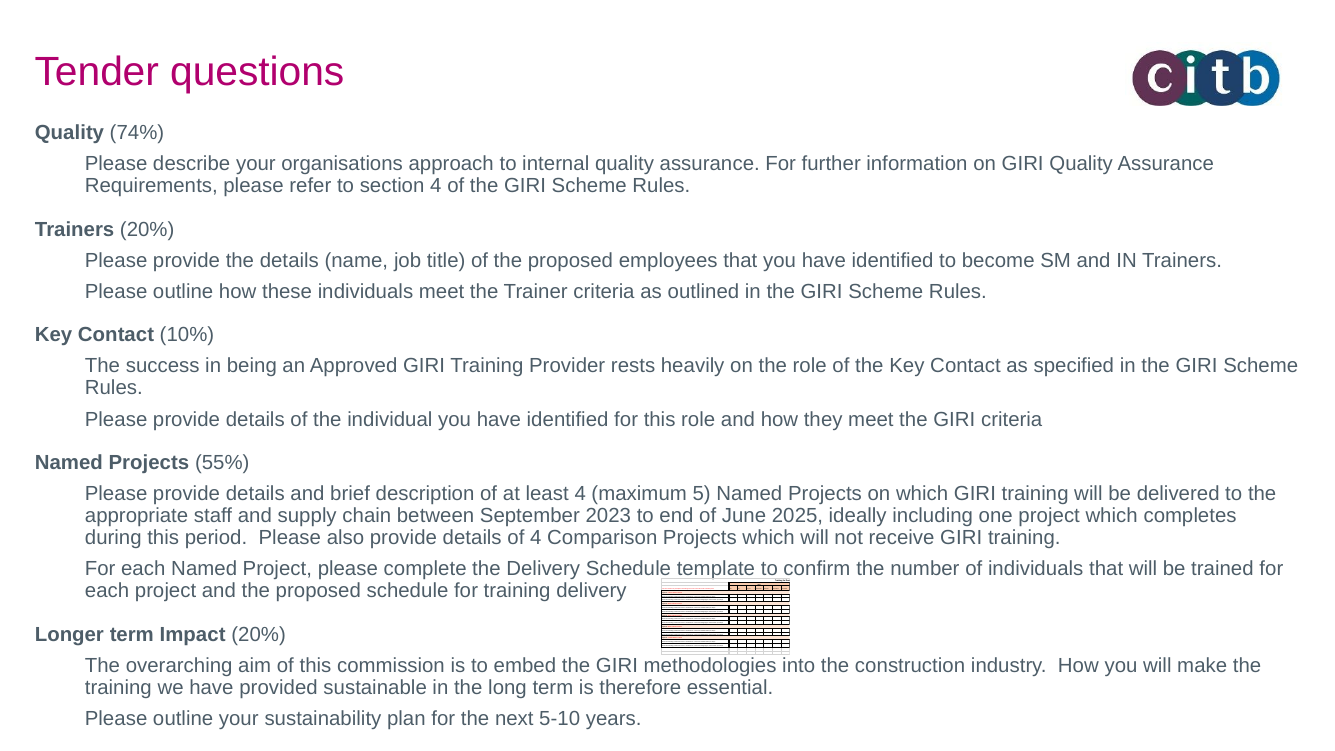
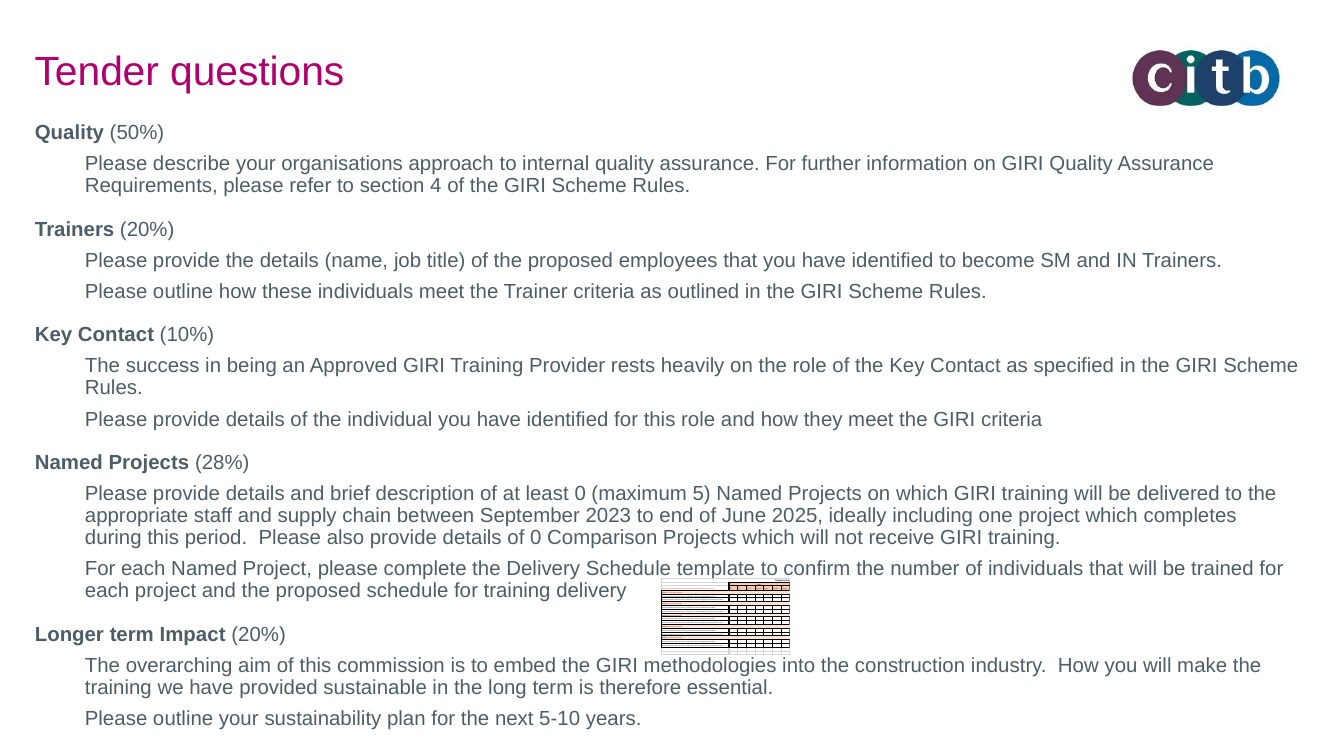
74%: 74% -> 50% (137, 133)
55%: 55% -> 28% (222, 463)
least 4: 4 -> 0 (580, 494)
of 4: 4 -> 0 (536, 538)
